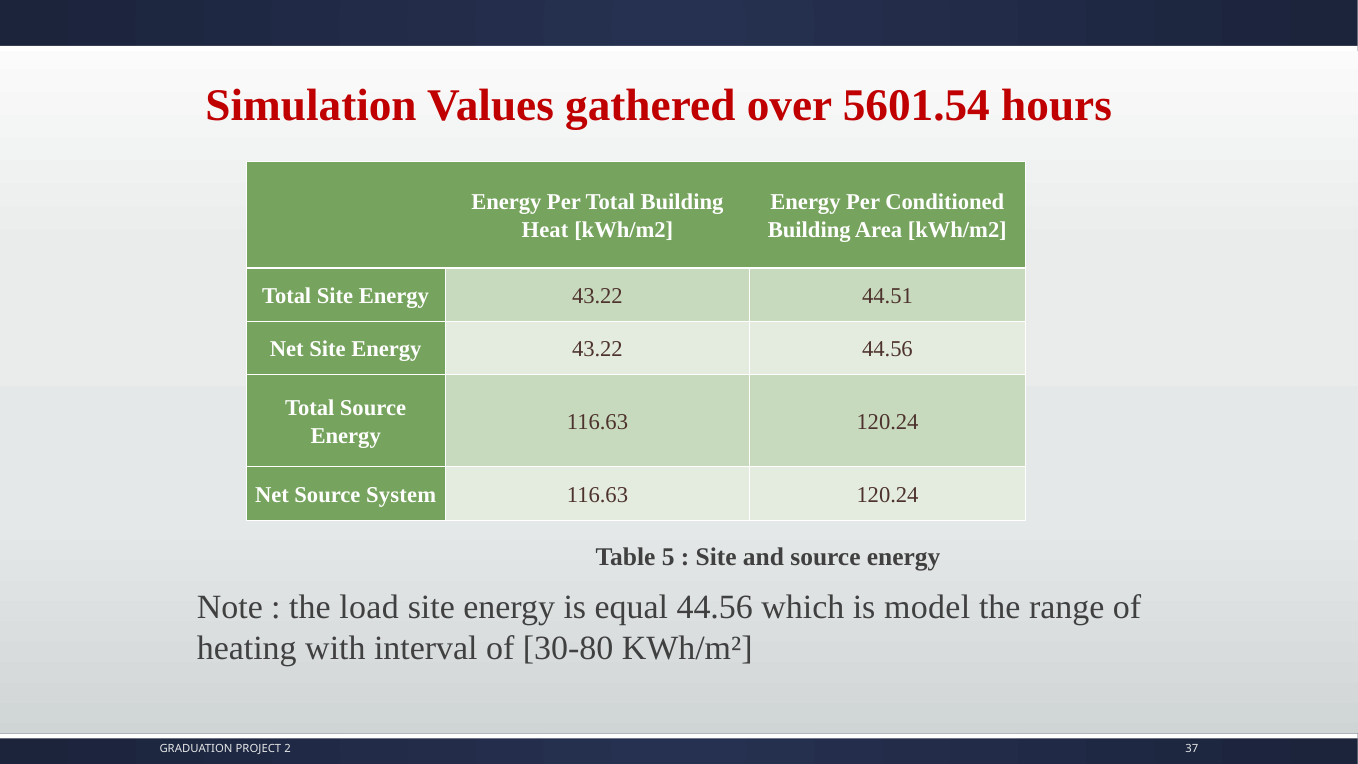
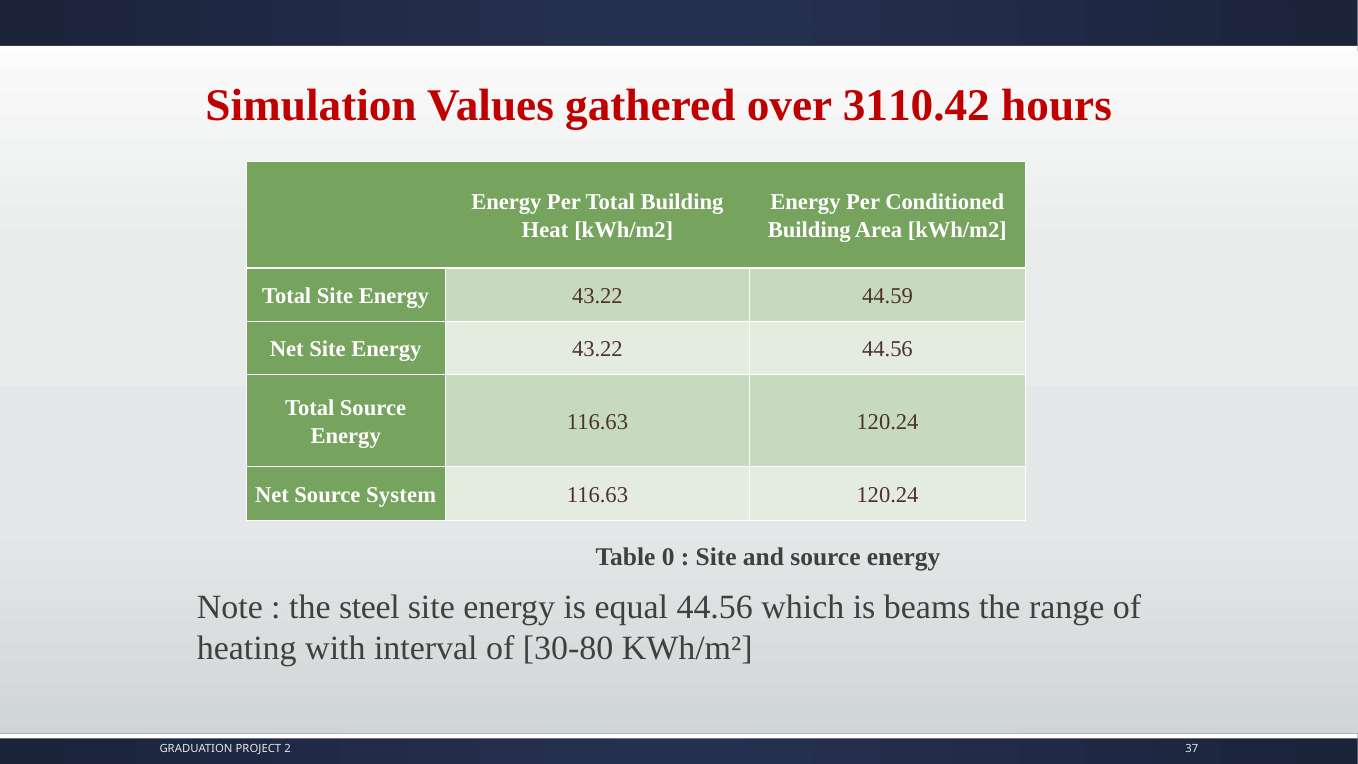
5601.54: 5601.54 -> 3110.42 (916, 106)
44.51: 44.51 -> 44.59 (887, 296)
5: 5 -> 0 (668, 557)
load: load -> steel (369, 607)
model: model -> beams (927, 607)
